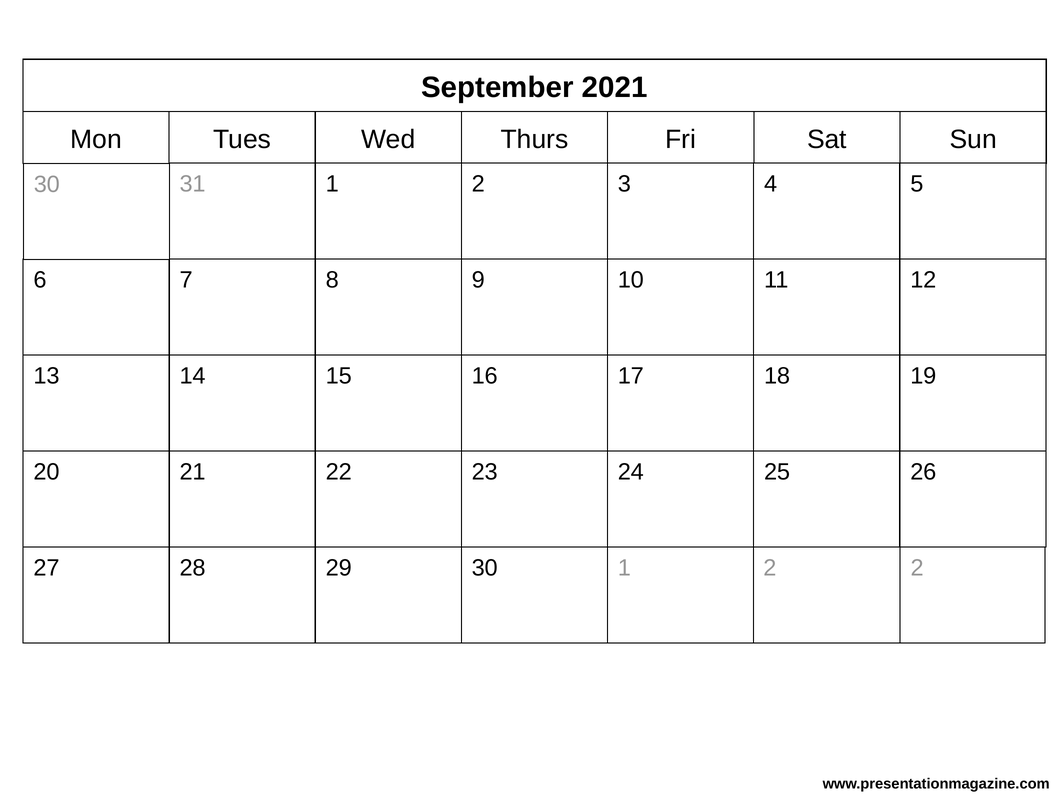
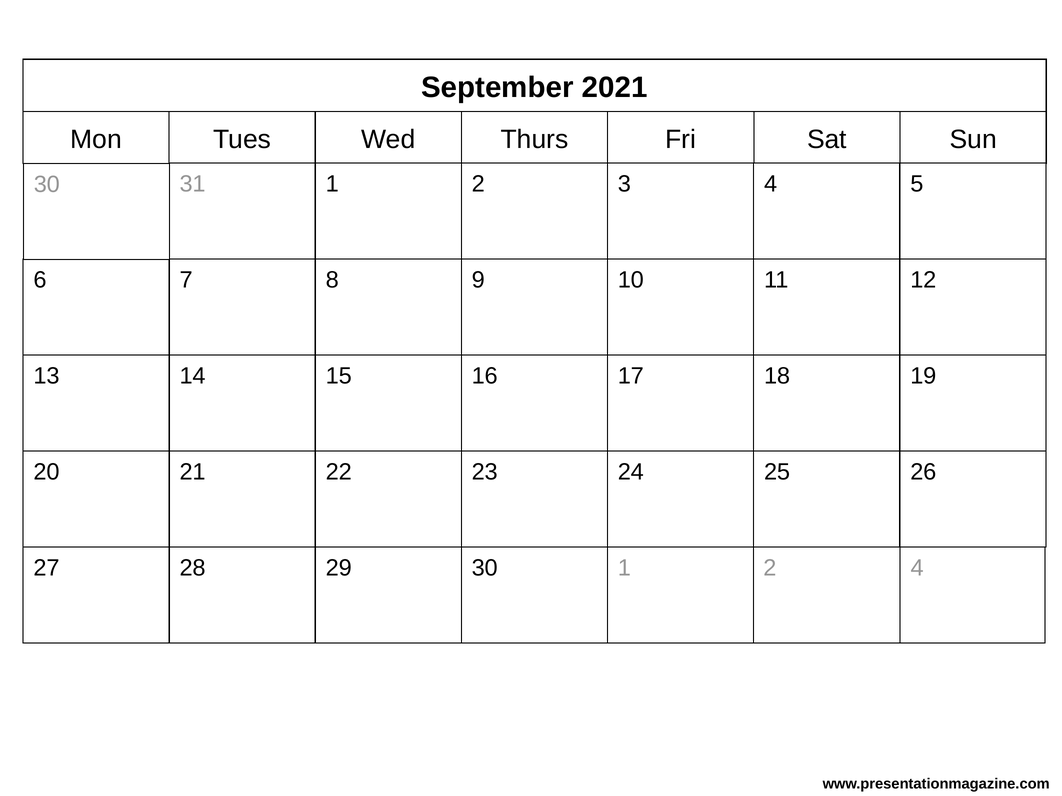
2 2: 2 -> 4 (917, 568)
